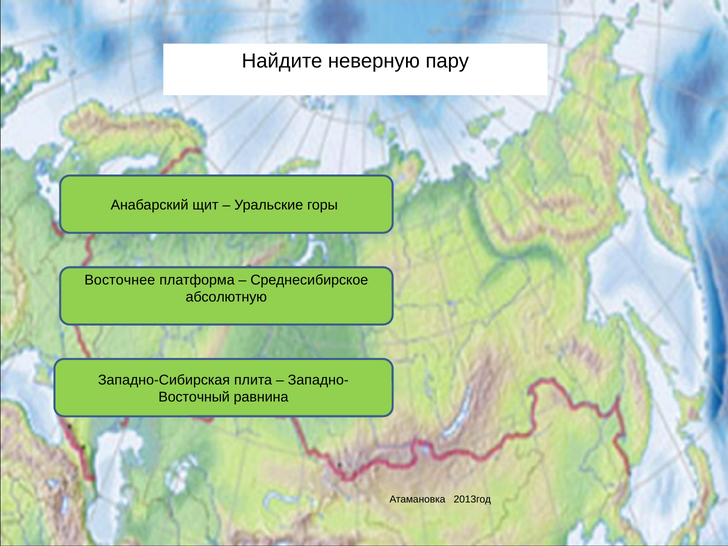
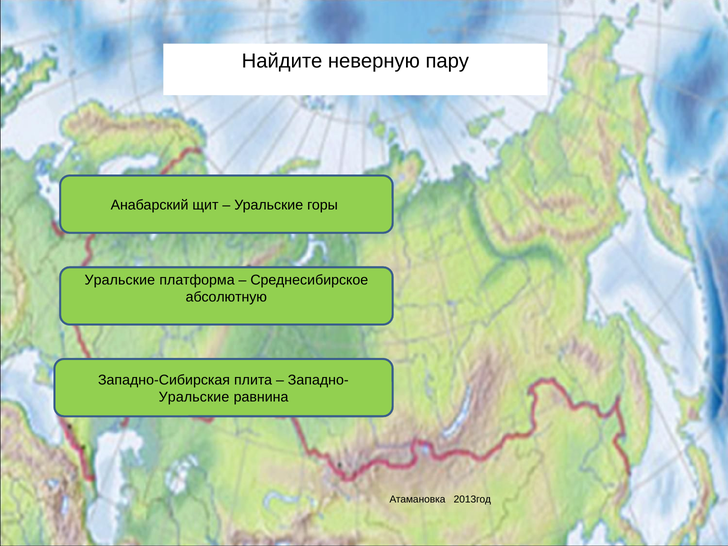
Восточнее: Восточнее -> Уральские (120, 280)
Восточный: Восточный -> Уральские (194, 397)
